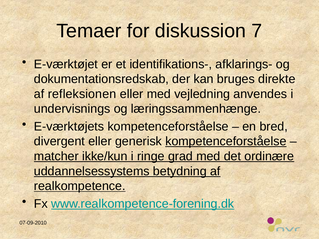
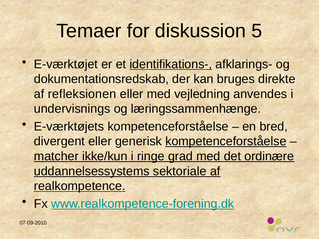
7: 7 -> 5 (257, 31)
identifikations- underline: none -> present (171, 64)
betydning: betydning -> sektoriale (180, 171)
